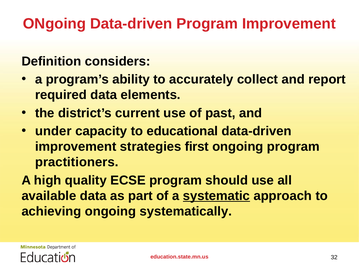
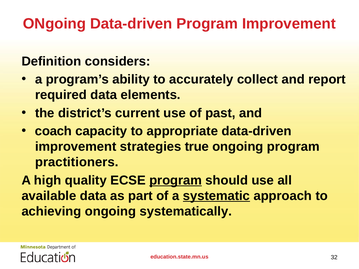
under: under -> coach (53, 131)
educational: educational -> appropriate (182, 131)
first: first -> true (197, 147)
program underline: none -> present (176, 181)
